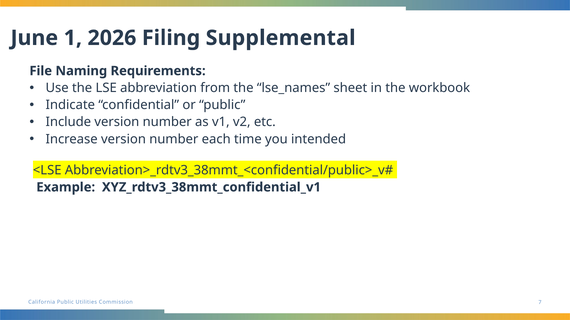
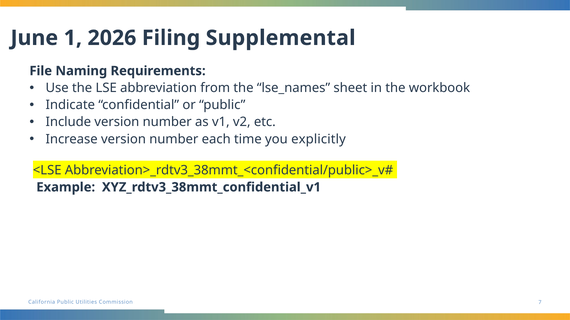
intended: intended -> explicitly (318, 139)
